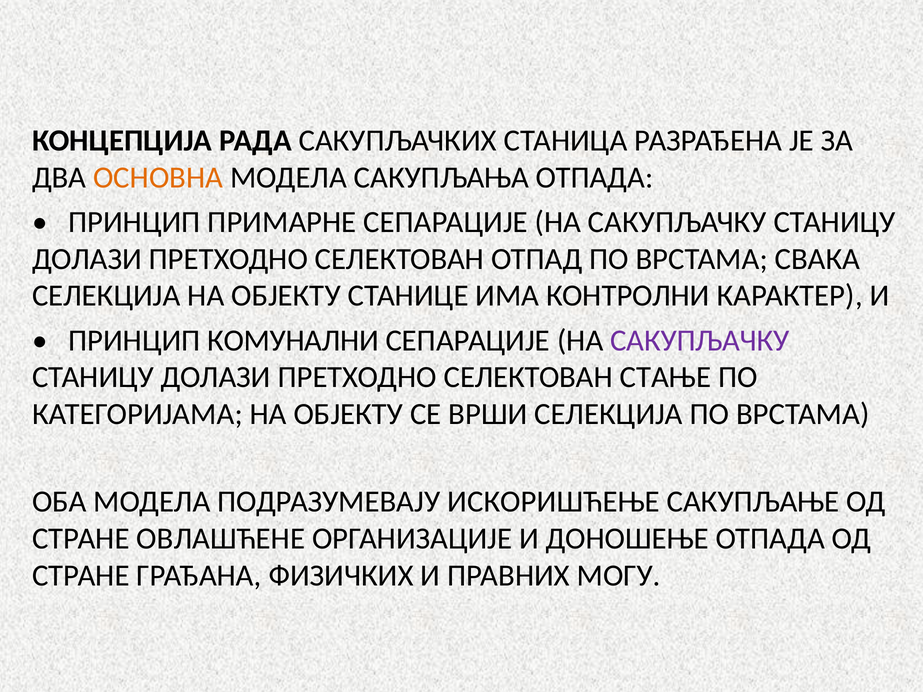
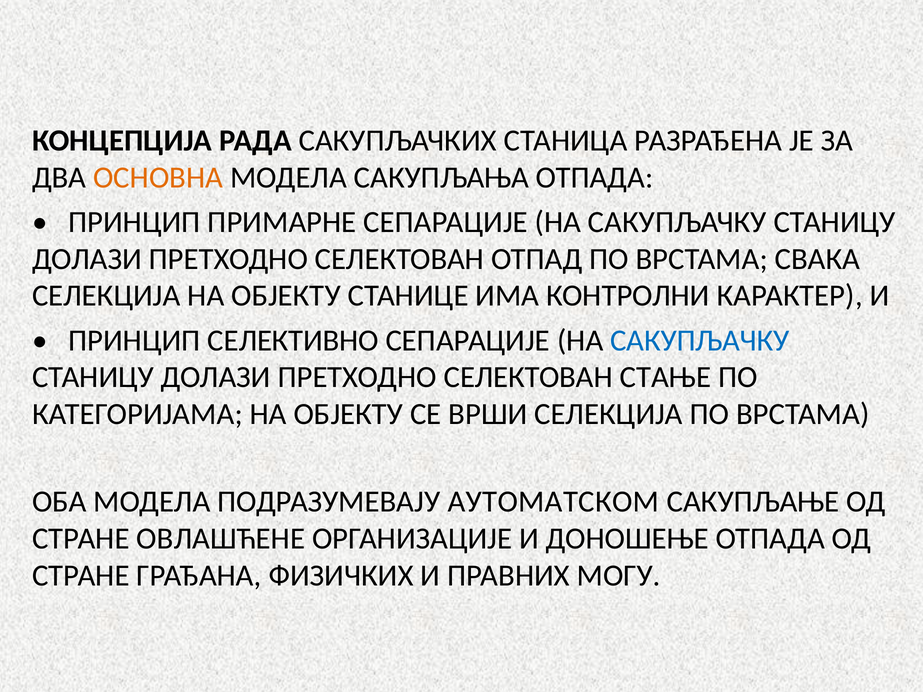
КОМУНАЛНИ: КОМУНАЛНИ -> СЕЛЕКТИВНО (293, 341)
САКУПЉАЧКУ colour: purple -> blue (700, 341)
ИСКОРИШЋЕЊЕ: ИСКОРИШЋЕЊЕ -> АУТОМАТСКОМ (553, 502)
